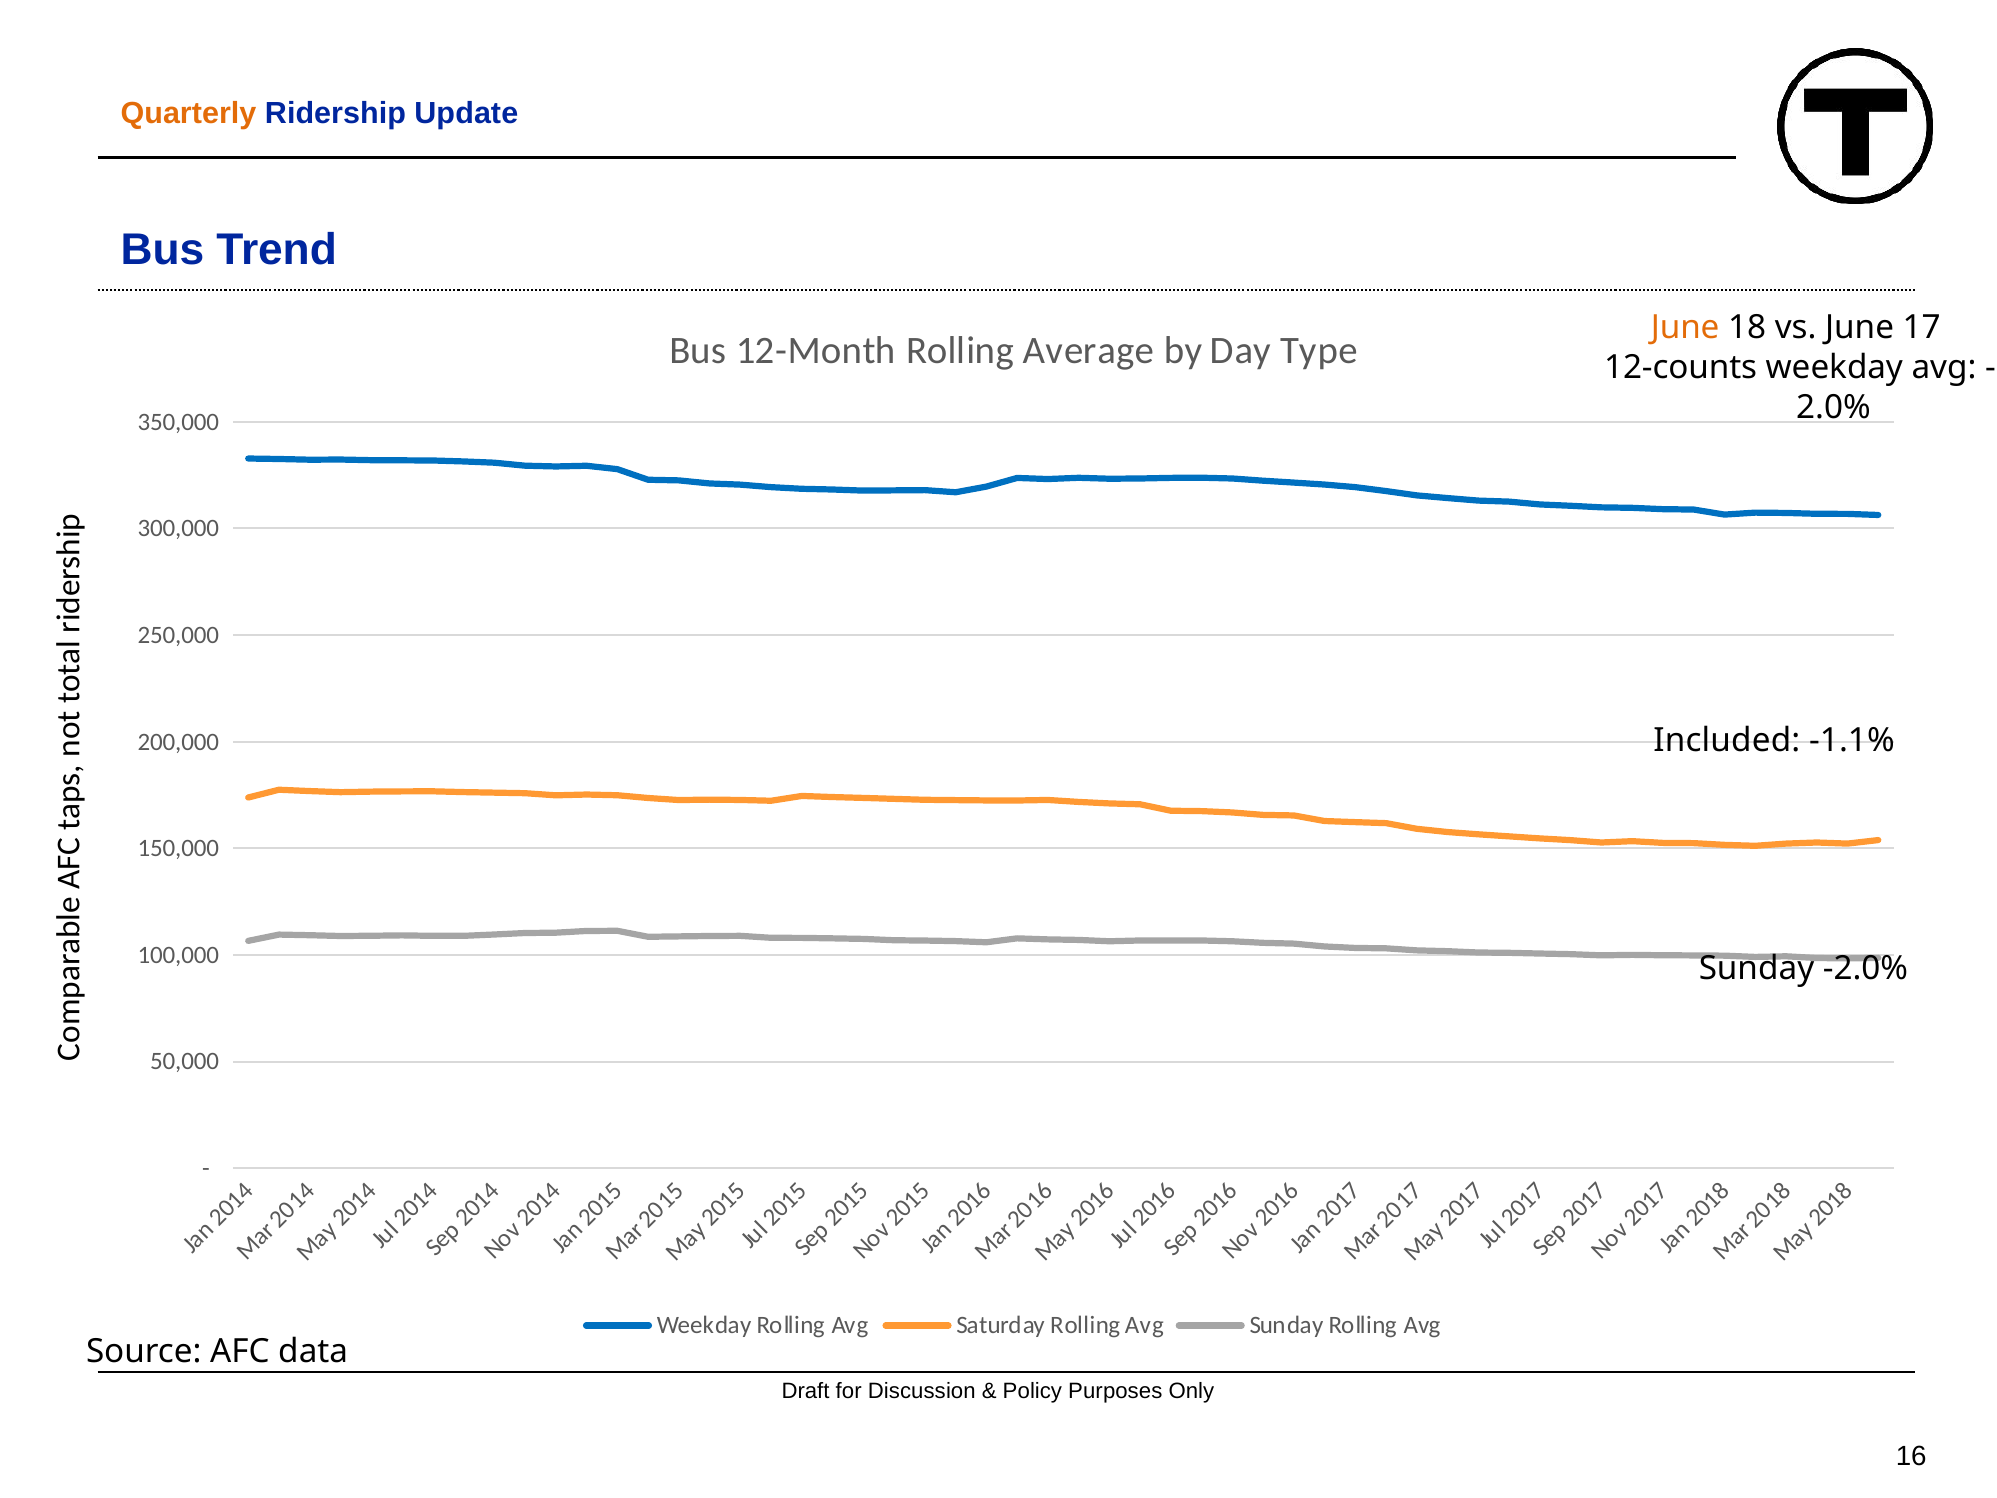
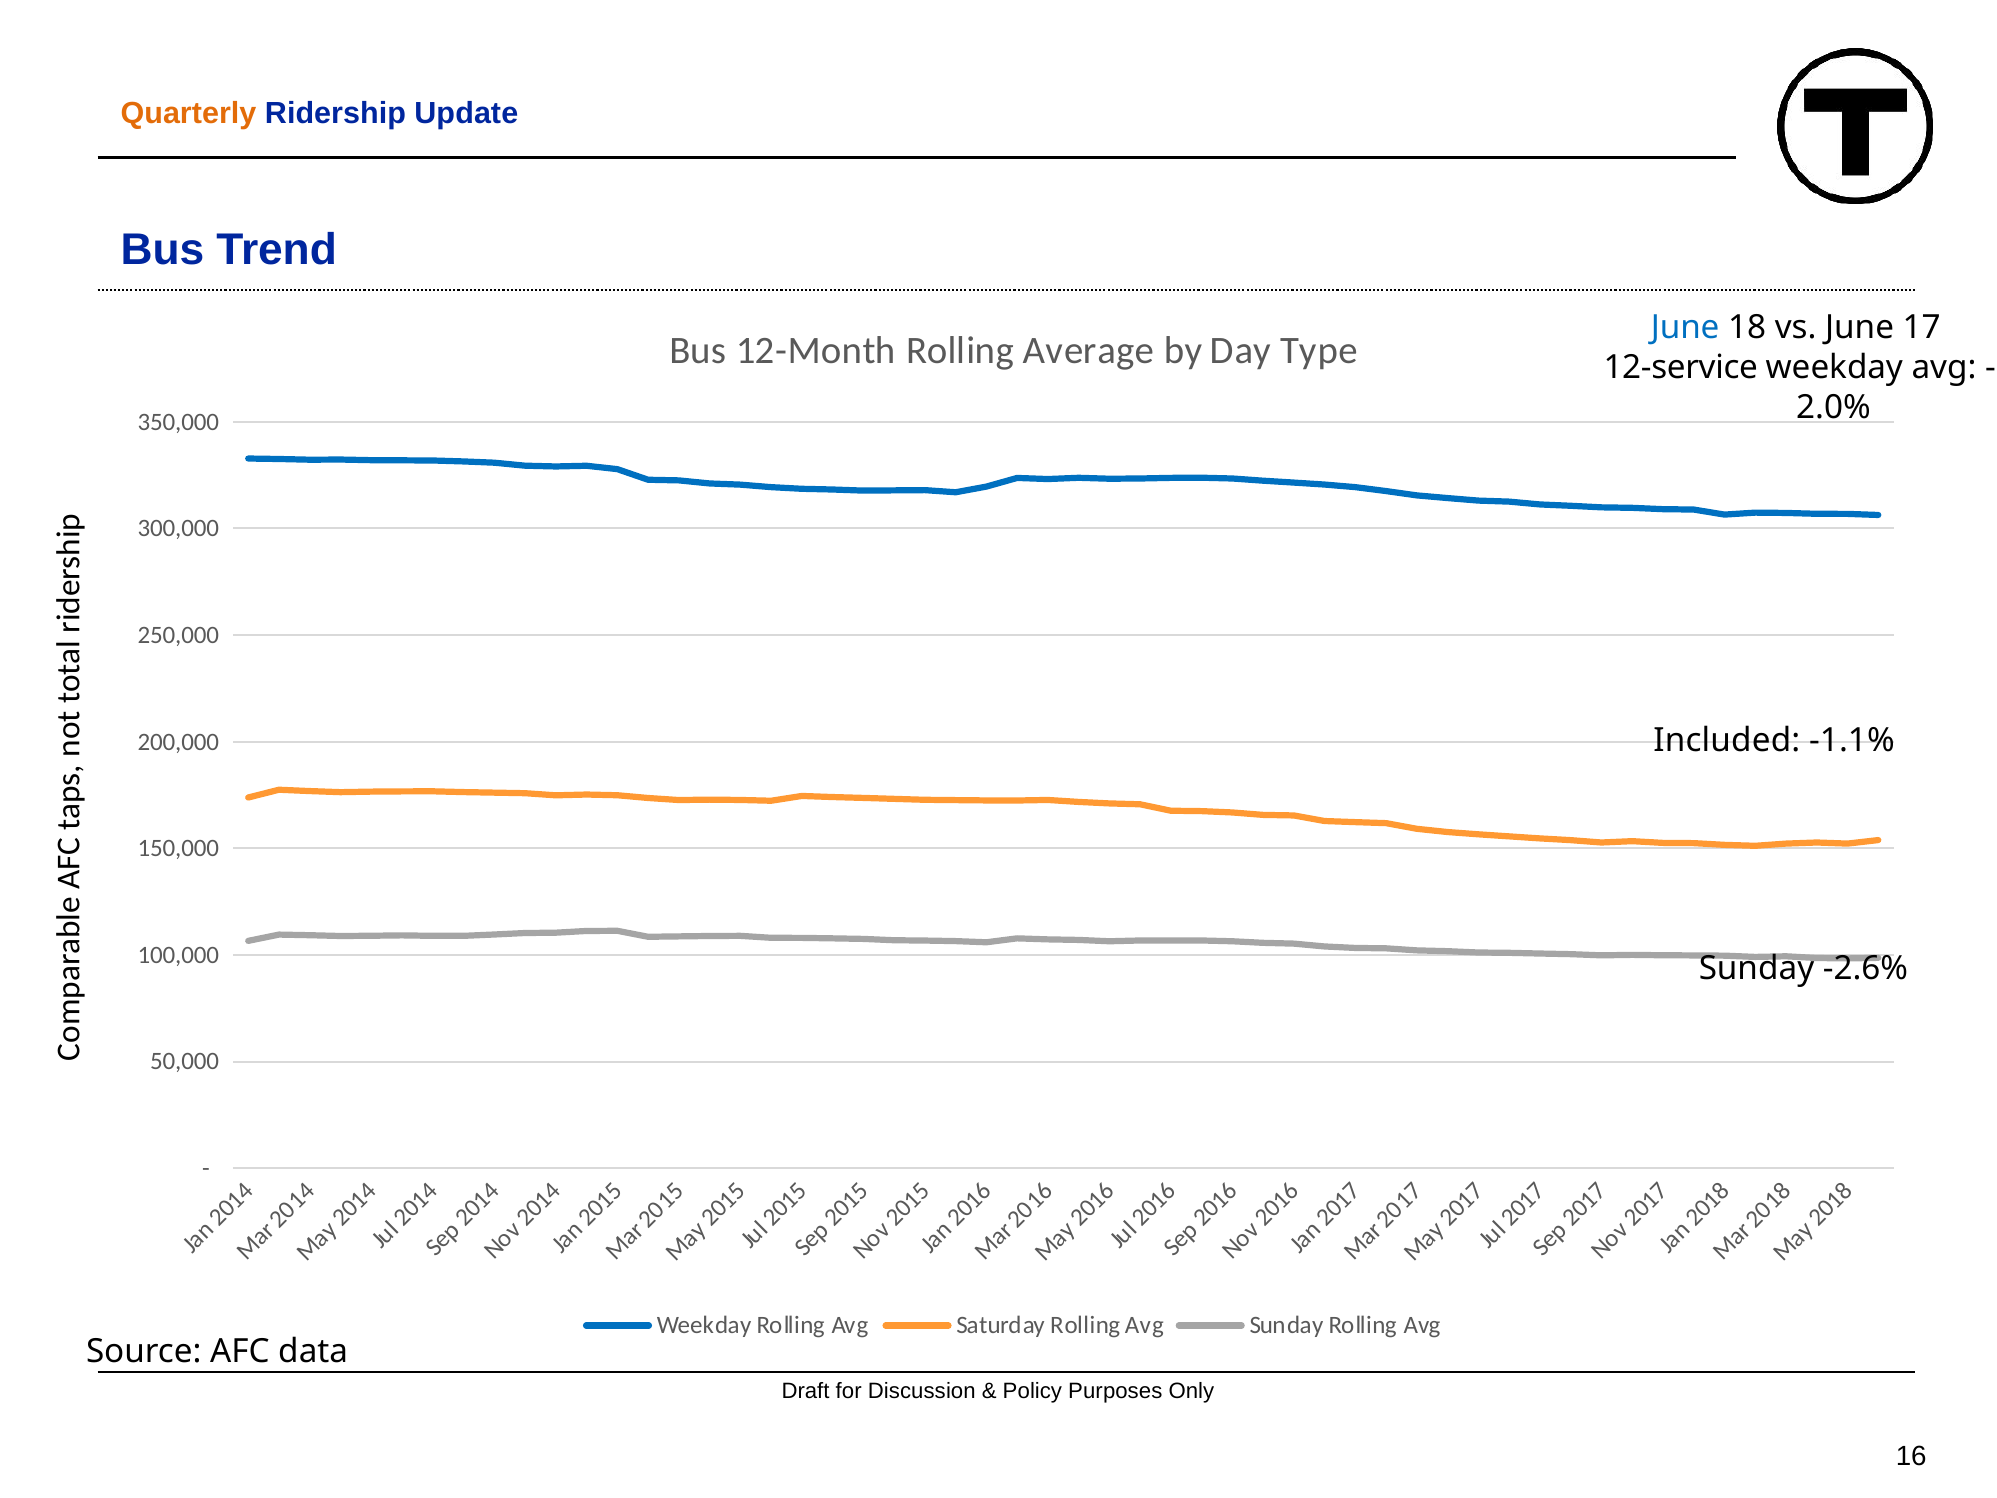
June colour: orange -> blue (1685, 327)
12-counts: 12-counts -> 12-service (1681, 367)
-2.0%: -2.0% -> -2.6% (1865, 968)
